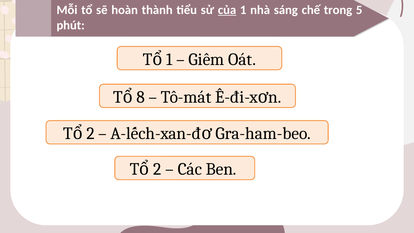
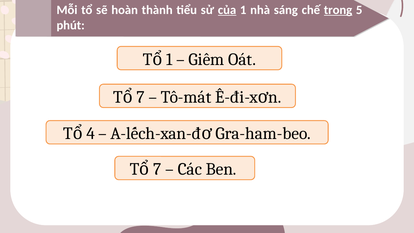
trong underline: none -> present (338, 10)
8: 8 -> 7 (141, 97)
2: 2 -> 4 (91, 133)
2: 2 -> 7 (157, 169)
